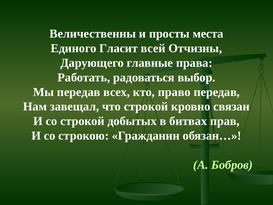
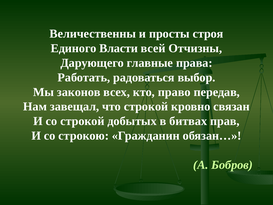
места: места -> строя (208, 34)
Гласит: Гласит -> Власти (119, 48)
Мы передав: передав -> законов (79, 92)
